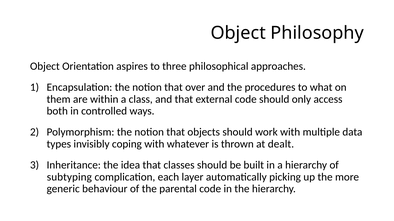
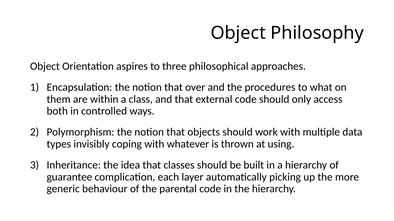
dealt: dealt -> using (281, 144)
subtyping: subtyping -> guarantee (69, 177)
